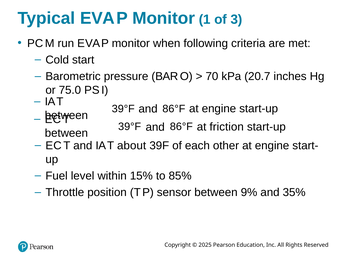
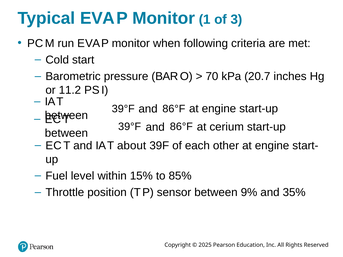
75.0: 75.0 -> 11.2 (70, 90)
friction: friction -> cerium (227, 127)
